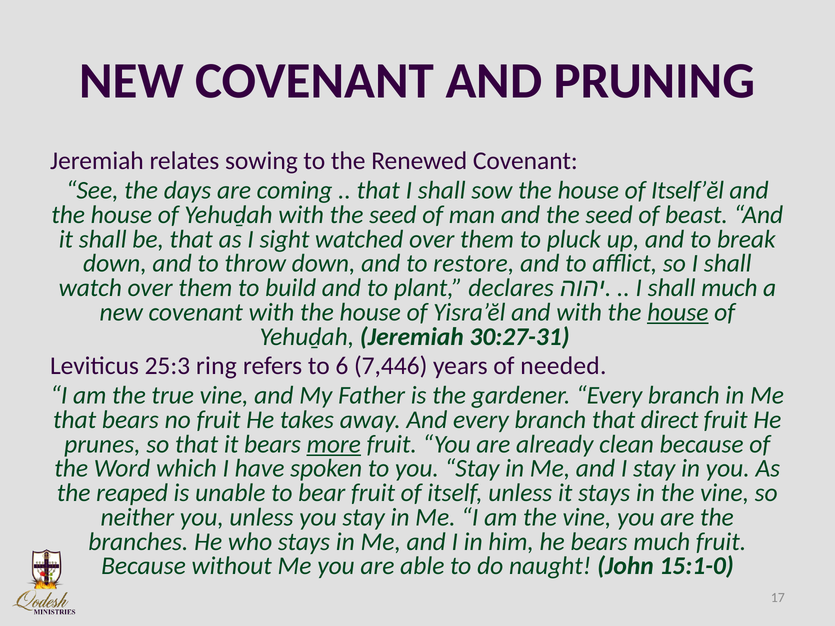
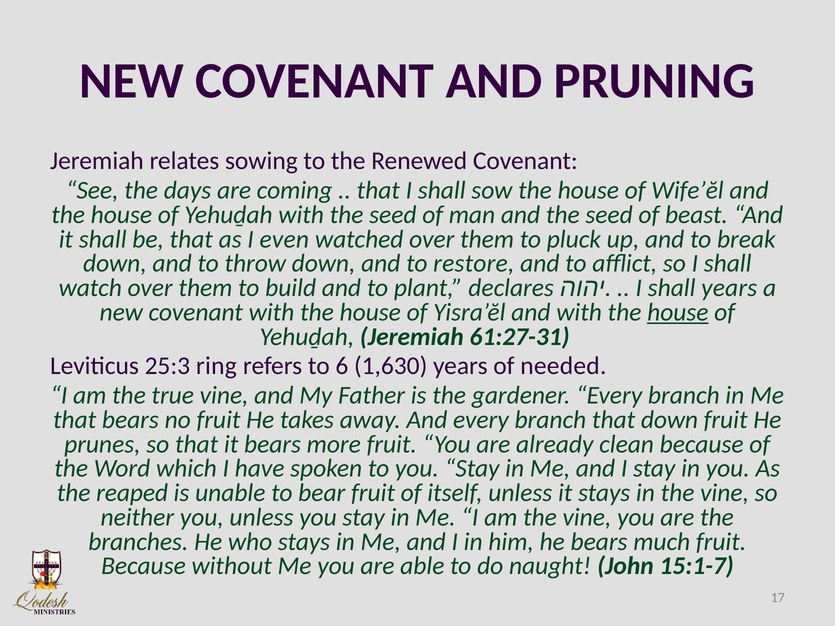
Itself’ĕl: Itself’ĕl -> Wife’ĕl (687, 191)
sight: sight -> even (284, 239)
shall much: much -> years (729, 288)
30:27-31: 30:27-31 -> 61:27-31 (520, 337)
7,446: 7,446 -> 1,630 (391, 366)
that direct: direct -> down (670, 420)
more underline: present -> none (334, 444)
15:1-0: 15:1-0 -> 15:1-7 (697, 566)
